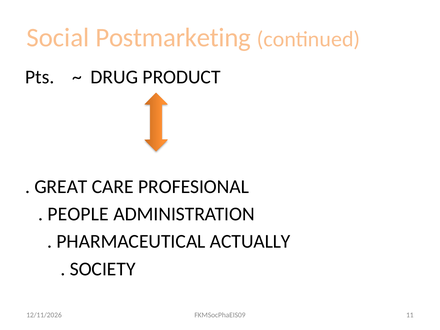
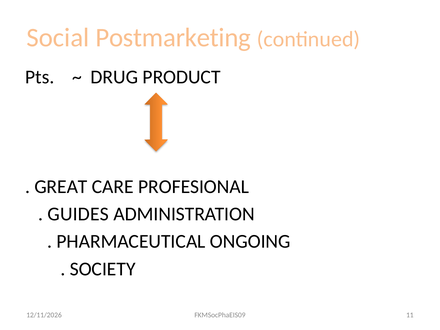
PEOPLE: PEOPLE -> GUIDES (78, 214)
ACTUALLY: ACTUALLY -> ONGOING (250, 242)
